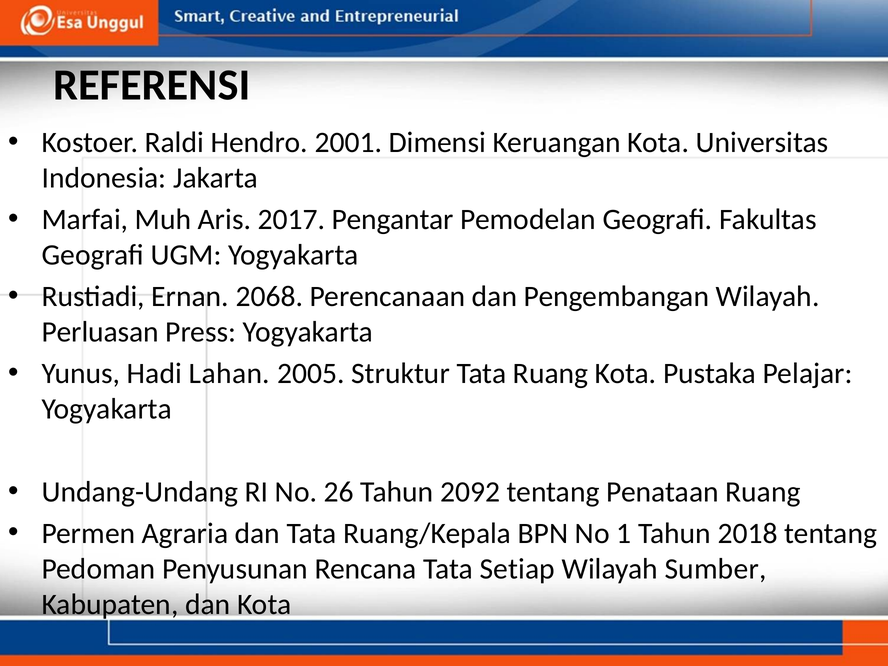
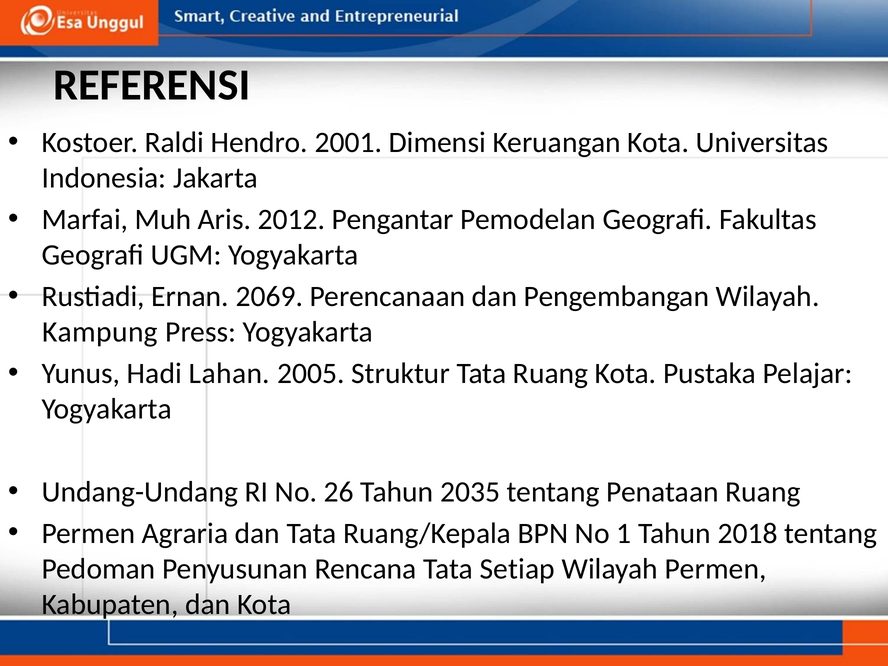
2017: 2017 -> 2012 (291, 220)
2068: 2068 -> 2069 (269, 297)
Perluasan: Perluasan -> Kampung (100, 332)
2092: 2092 -> 2035 (470, 492)
Wilayah Sumber: Sumber -> Permen (716, 569)
